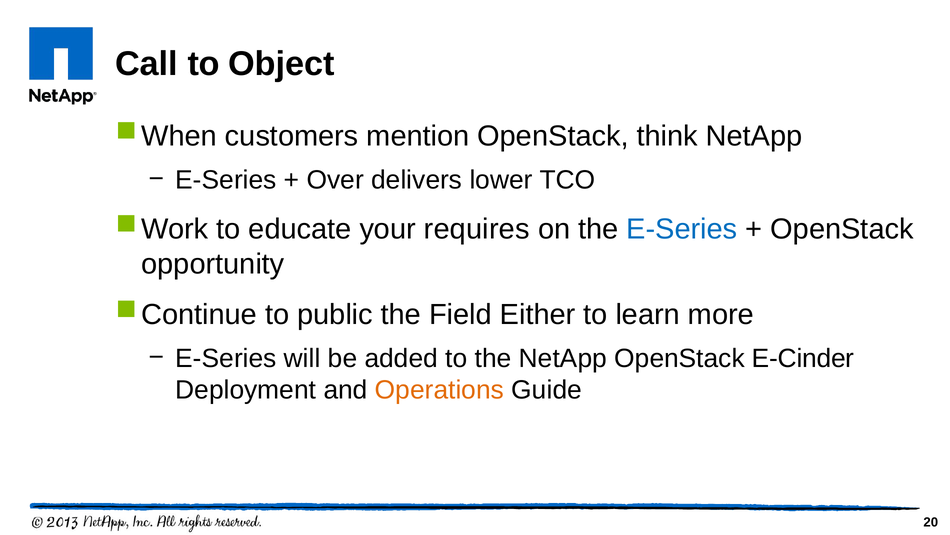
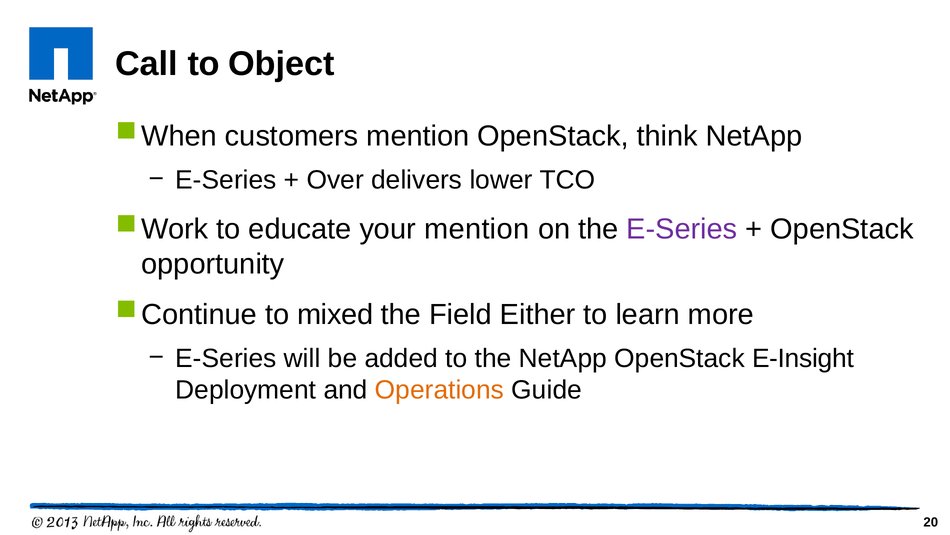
your requires: requires -> mention (477, 229)
E-Series colour: blue -> purple (682, 229)
public: public -> mixed (335, 314)
E-Cinder: E-Cinder -> E-Insight (803, 358)
